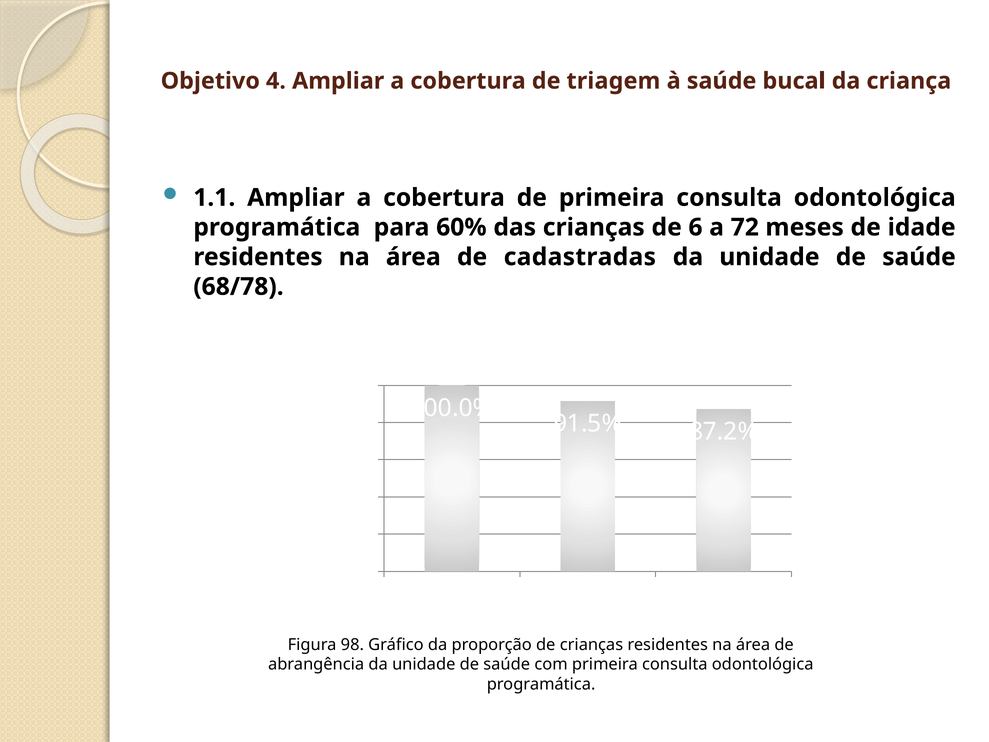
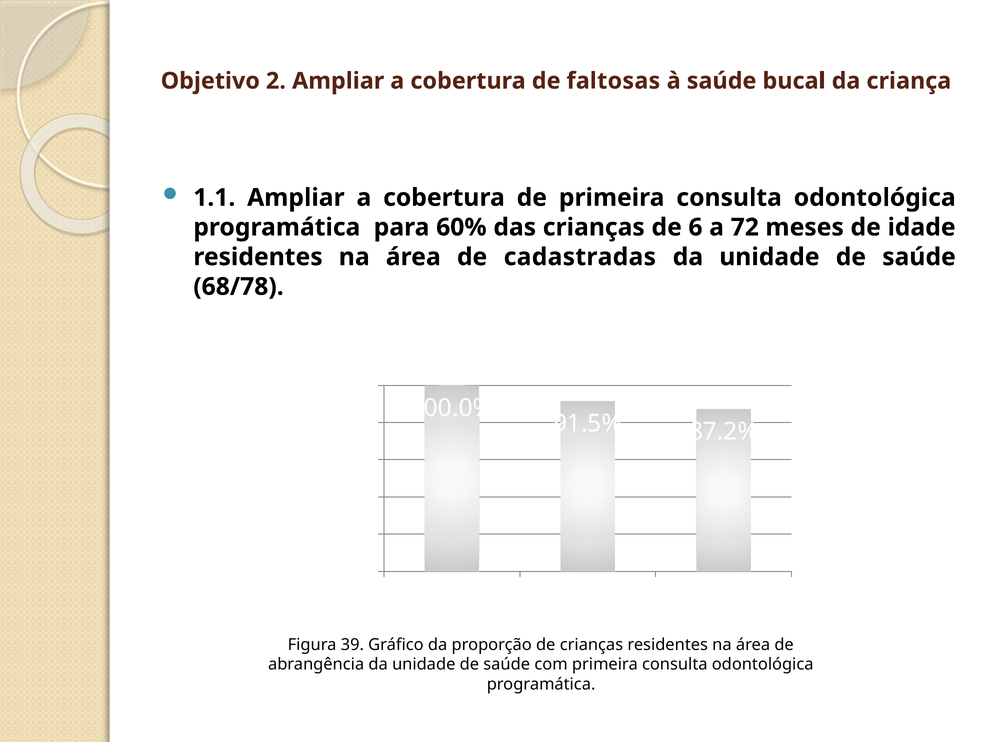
Objetivo 4: 4 -> 2 (276, 81)
triagem: triagem -> faltosas (613, 81)
98: 98 -> 39 (352, 645)
